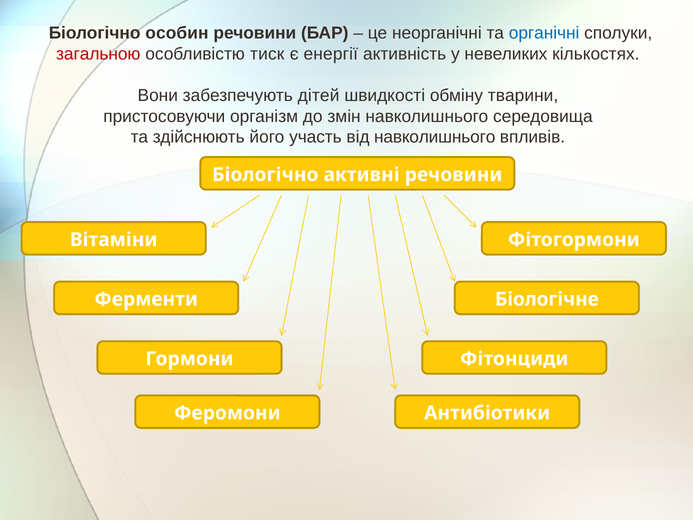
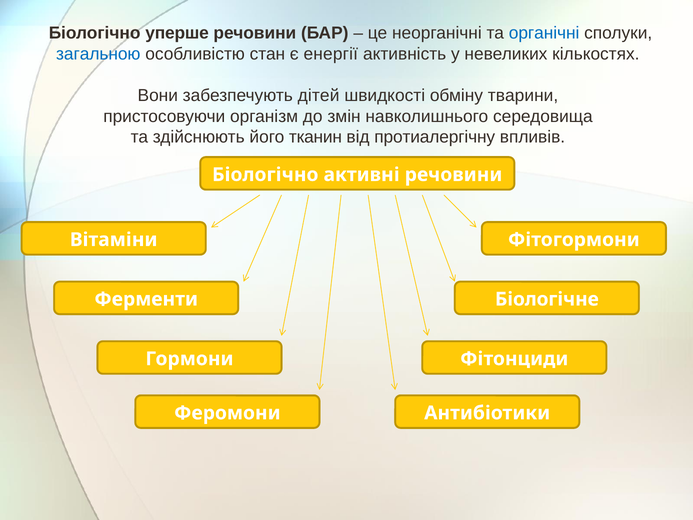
особин: особин -> уперше (177, 33)
загальною colour: red -> blue (98, 54)
тиск: тиск -> стан (267, 54)
участь: участь -> тканин (316, 137)
від навколишнього: навколишнього -> протиалергічну (435, 137)
